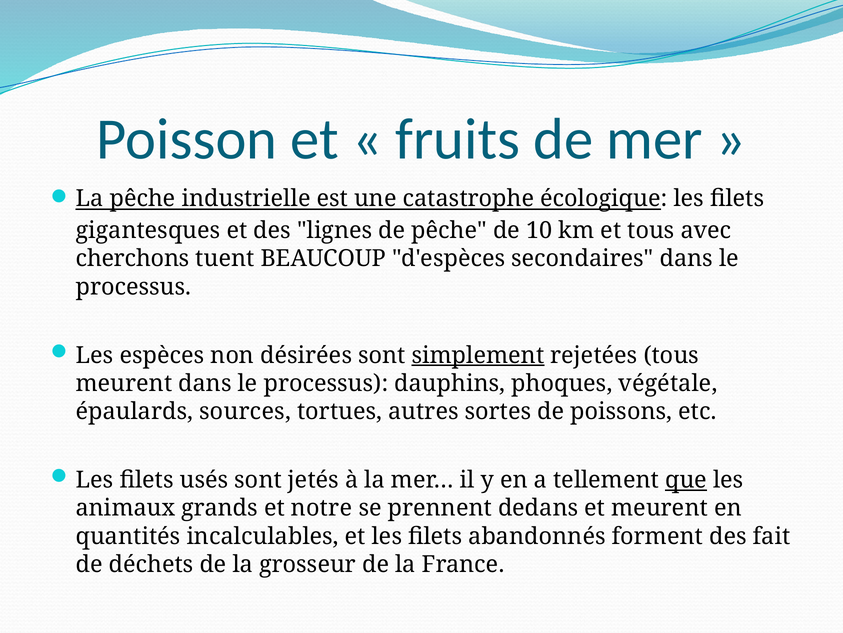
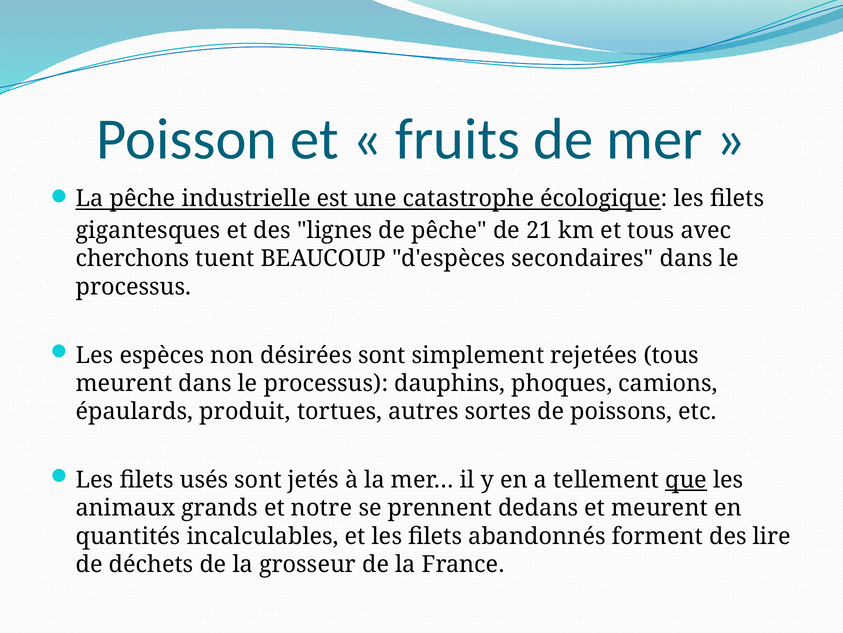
10: 10 -> 21 (539, 230)
simplement underline: present -> none (478, 355)
végétale: végétale -> camions (668, 383)
sources: sources -> produit (245, 411)
fait: fait -> lire (772, 536)
